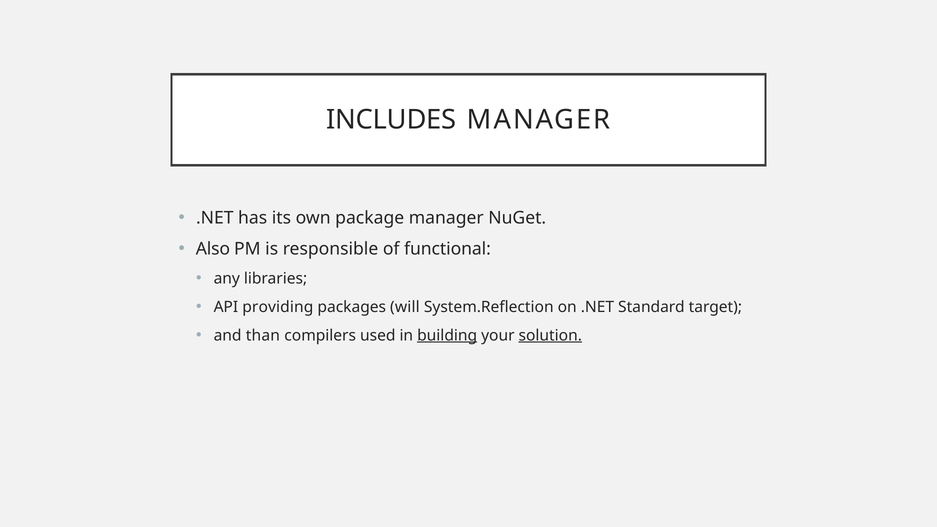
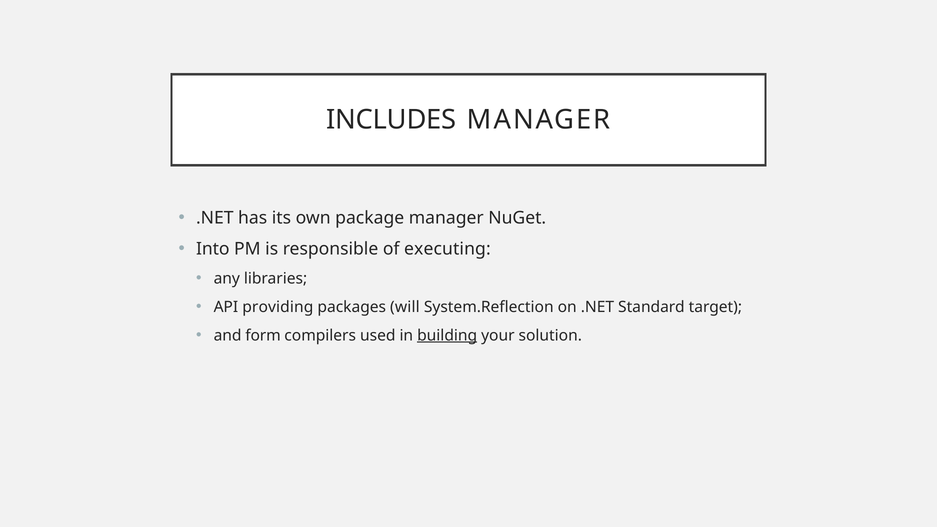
Also: Also -> Into (213, 249)
functional: functional -> executing (447, 249)
than: than -> form (263, 335)
solution underline: present -> none (550, 335)
